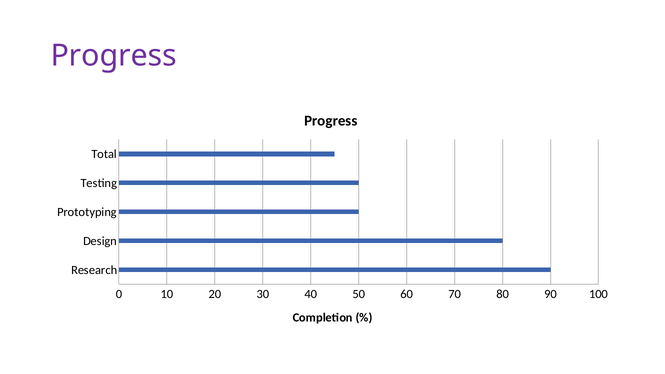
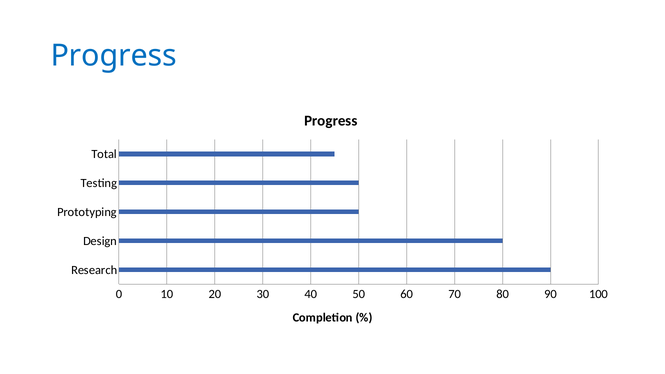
Progress colour: purple -> blue (114, 56)
